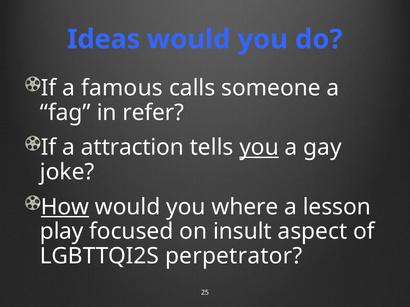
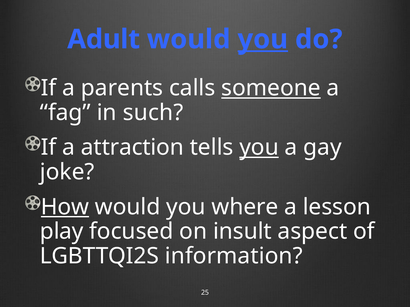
Ideas: Ideas -> Adult (104, 39)
you underline: none -> present (263, 39)
famous: famous -> parents (122, 88)
someone underline: none -> present (271, 88)
refer: refer -> such (153, 113)
perpetrator: perpetrator -> information (234, 256)
